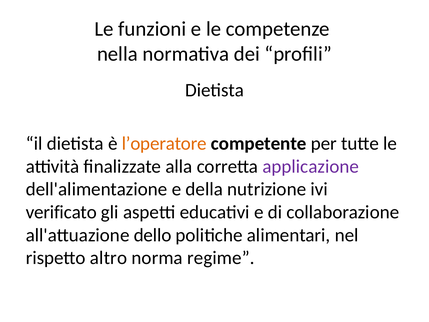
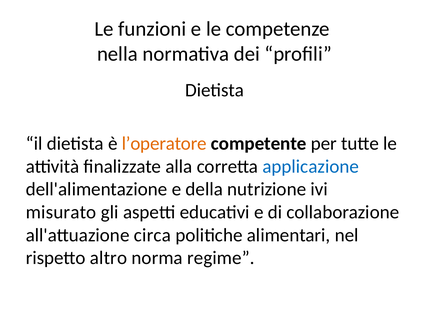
applicazione colour: purple -> blue (311, 166)
verificato: verificato -> misurato (61, 212)
dello: dello -> circa (152, 235)
